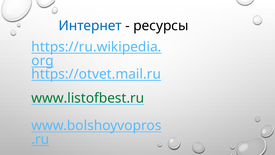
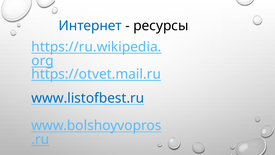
www.listofbest.ru colour: green -> blue (88, 98)
